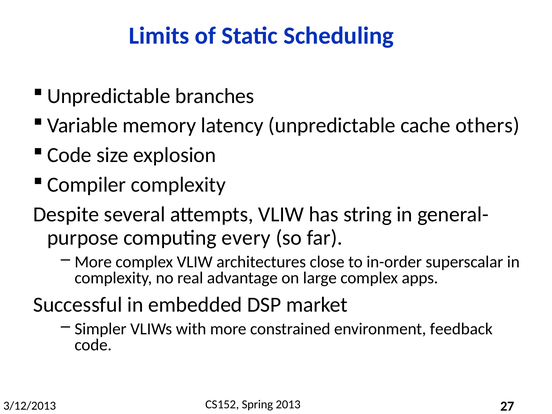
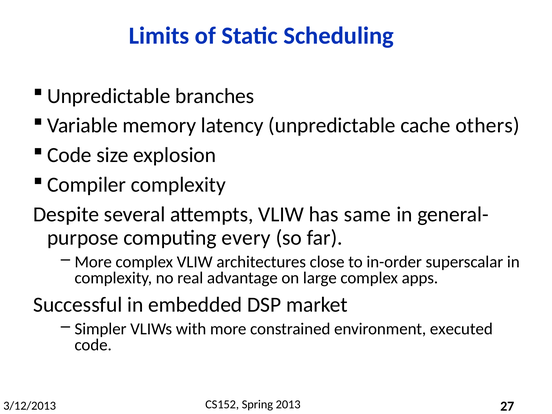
string: string -> same (367, 214)
feedback: feedback -> executed (461, 329)
